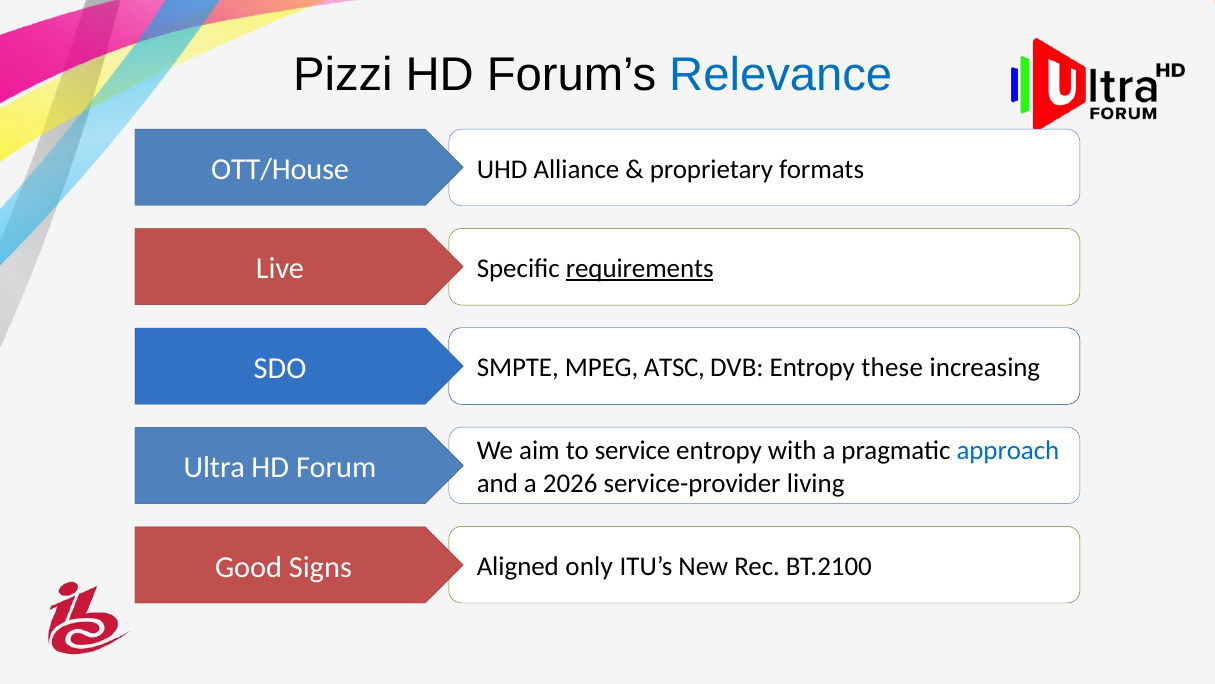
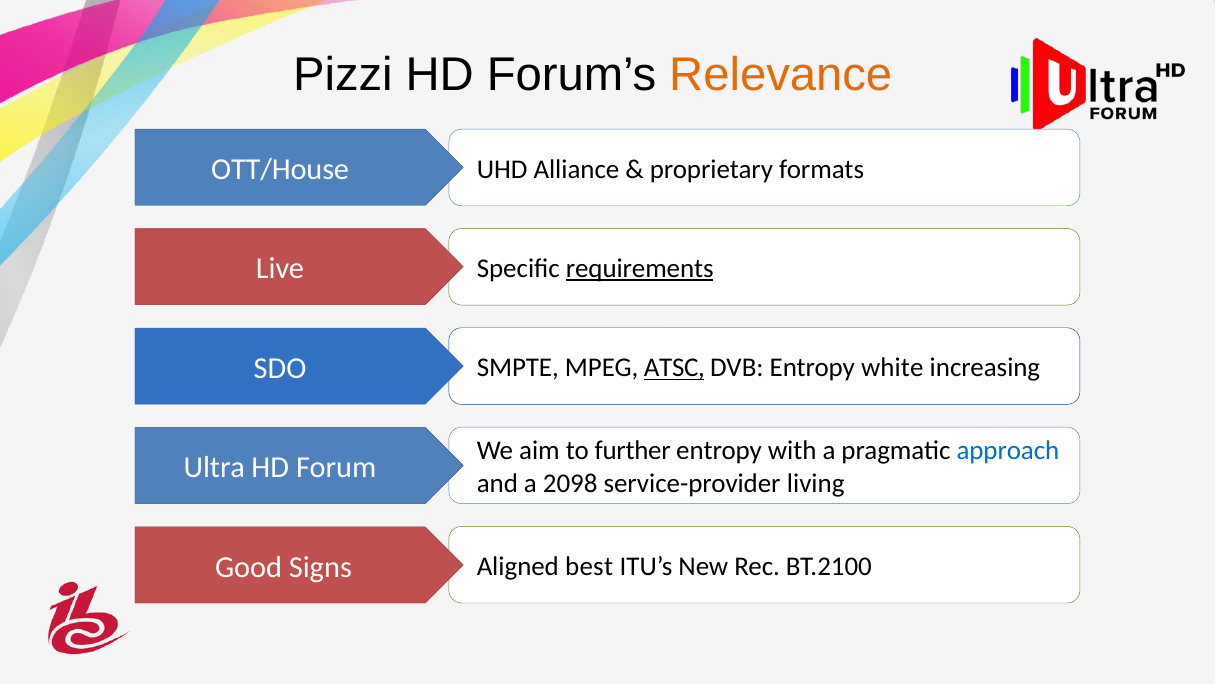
Relevance colour: blue -> orange (781, 75)
ATSC underline: none -> present (674, 368)
these: these -> white (892, 368)
service: service -> further (633, 451)
2026: 2026 -> 2098 (570, 483)
only: only -> best (589, 566)
